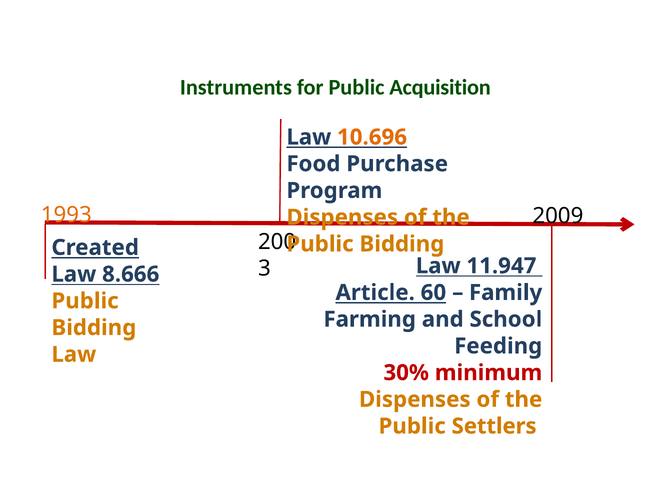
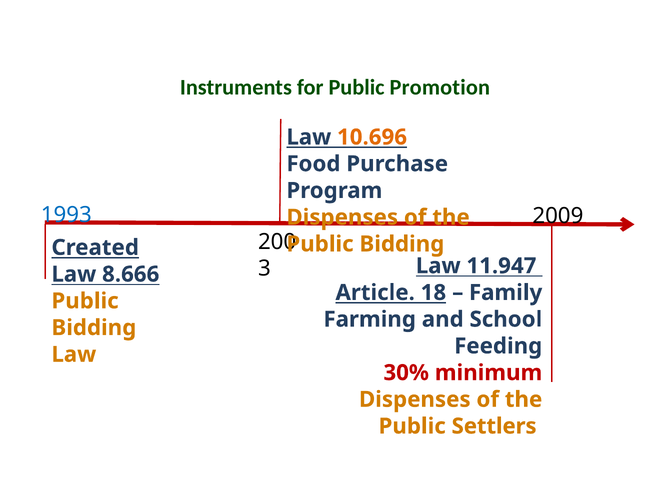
Acquisition: Acquisition -> Promotion (440, 88)
1993 colour: orange -> blue (66, 215)
60: 60 -> 18 (433, 293)
